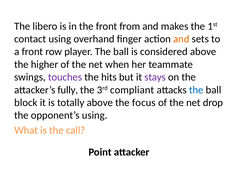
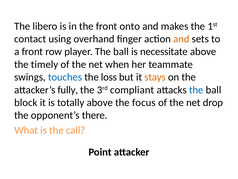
from: from -> onto (130, 26)
considered: considered -> necessitate (164, 51)
higher: higher -> timely (45, 64)
touches colour: purple -> blue (65, 77)
hits: hits -> loss (109, 77)
stays colour: purple -> orange (155, 77)
opponent’s using: using -> there (95, 115)
